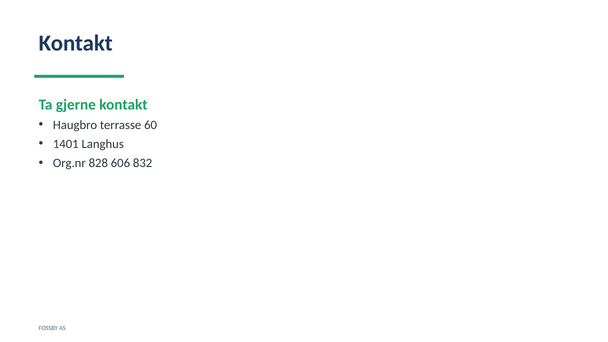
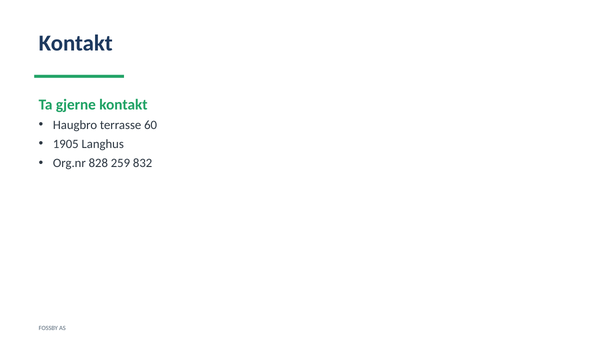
1401: 1401 -> 1905 (66, 144)
606: 606 -> 259 (120, 163)
